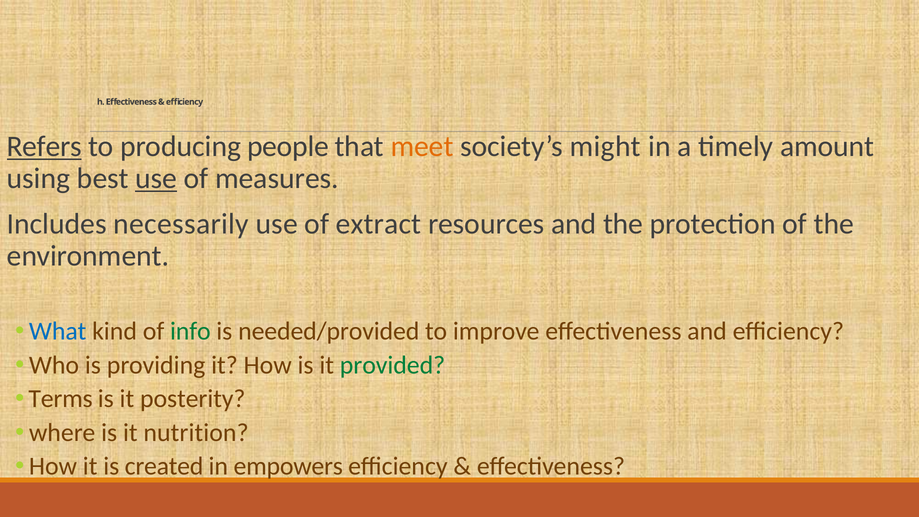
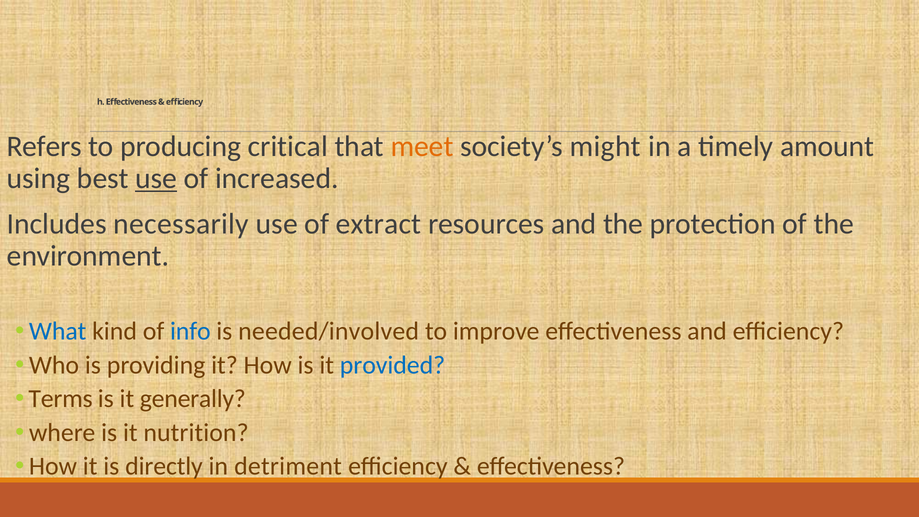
Refers underline: present -> none (44, 146)
people: people -> critical (288, 146)
measures: measures -> increased (277, 179)
info colour: green -> blue (190, 331)
needed/provided: needed/provided -> needed/involved (329, 331)
provided colour: green -> blue (392, 365)
posterity: posterity -> generally (193, 399)
created: created -> directly (164, 466)
empowers: empowers -> detriment (288, 466)
